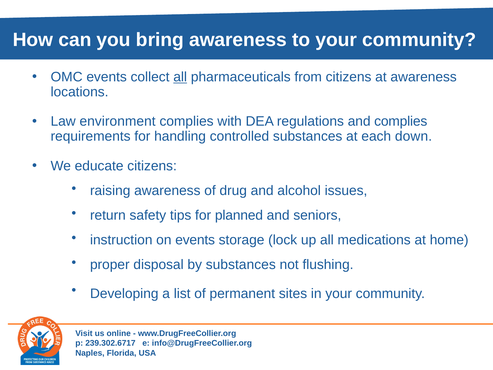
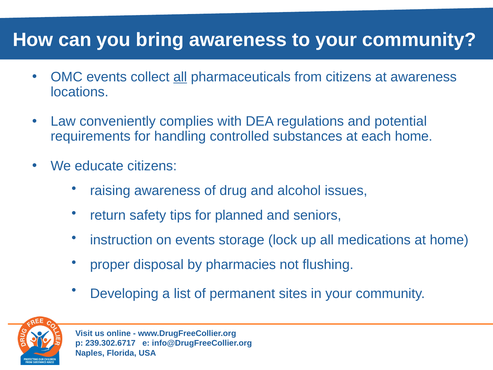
environment: environment -> conveniently (118, 121)
and complies: complies -> potential (401, 121)
each down: down -> home (414, 136)
by substances: substances -> pharmacies (241, 265)
